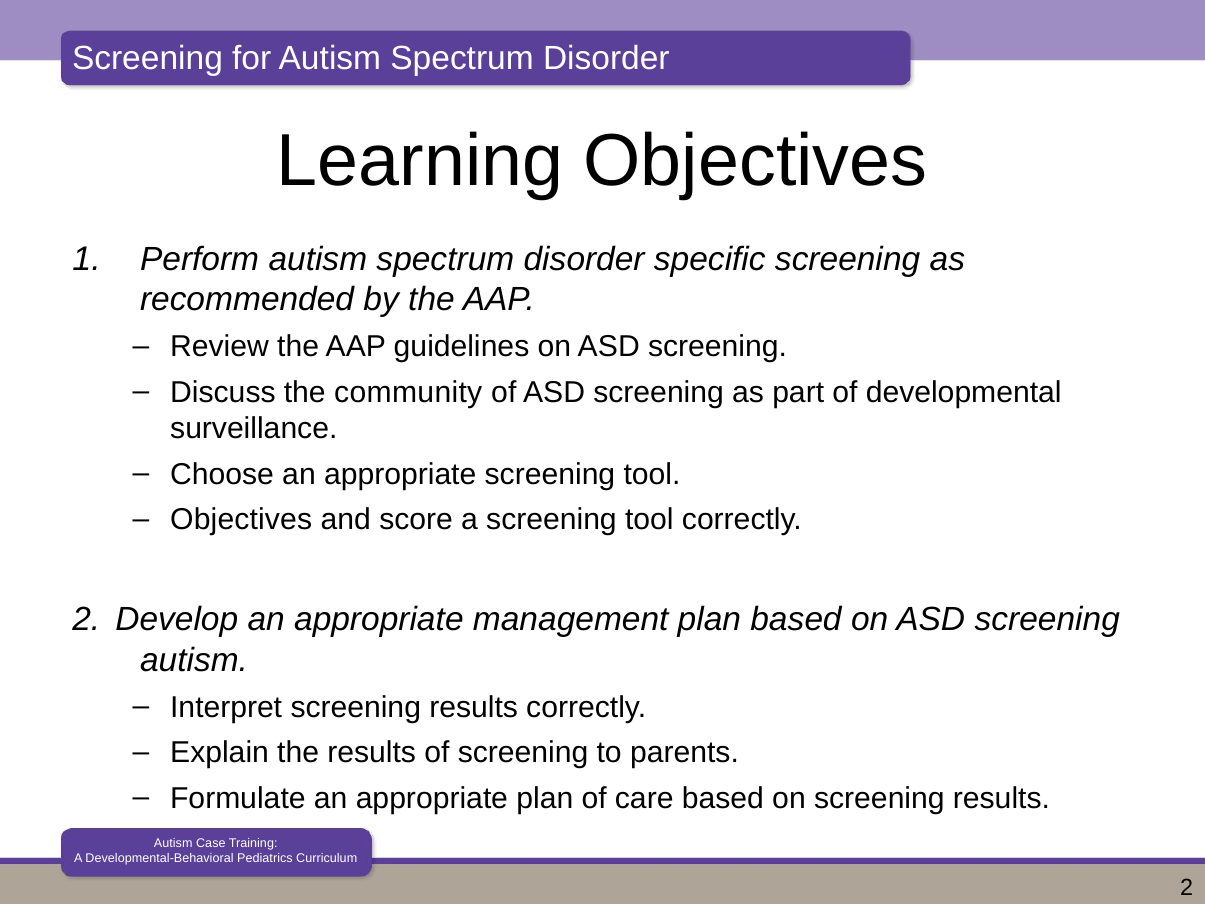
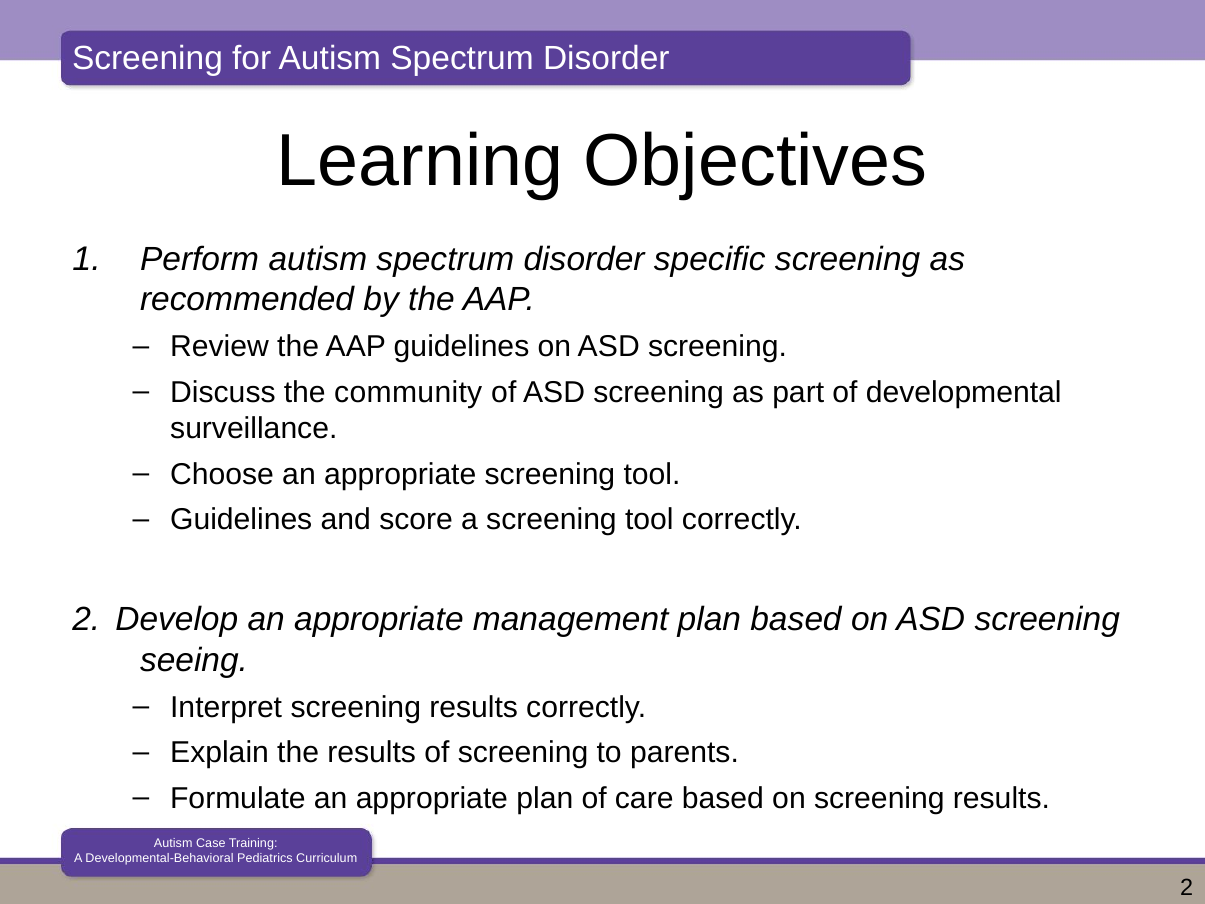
Objectives: Objectives -> Guidelines (241, 520)
autism: autism -> seeing (194, 660)
